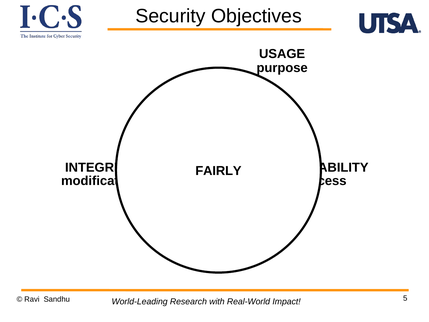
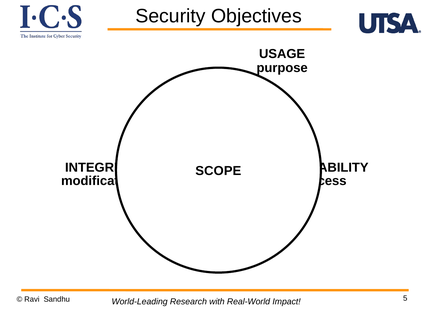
FAIRLY: FAIRLY -> SCOPE (218, 171)
